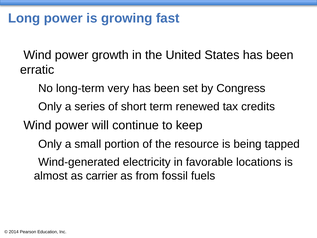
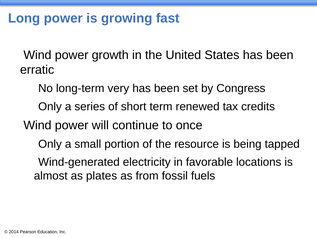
keep: keep -> once (189, 125)
carrier: carrier -> plates (102, 176)
